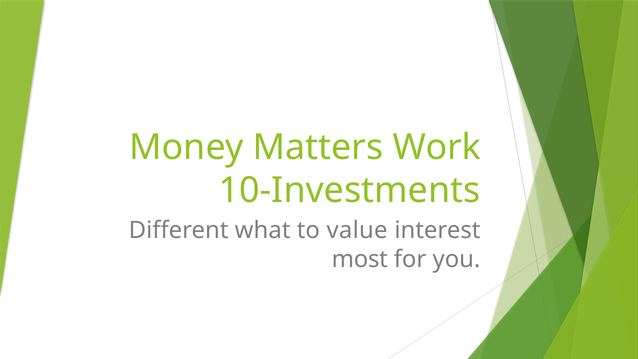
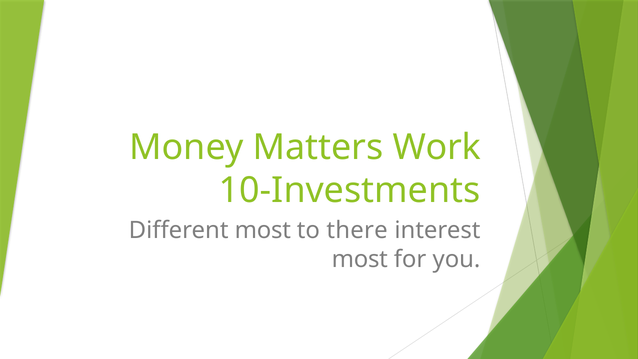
Different what: what -> most (263, 230)
value: value -> there (357, 230)
